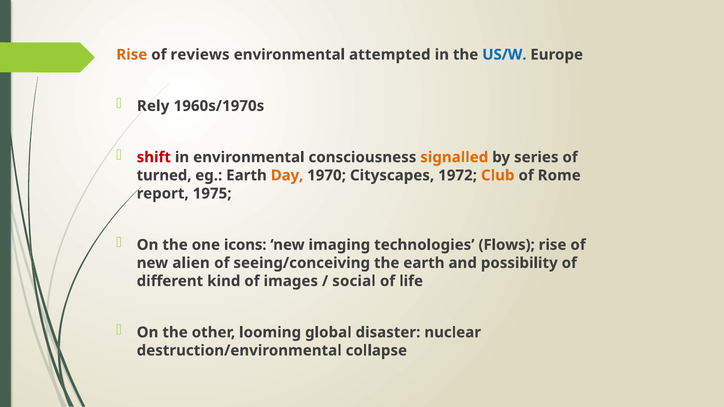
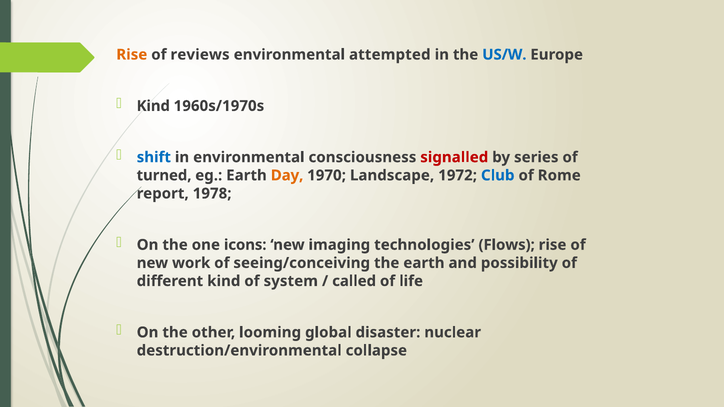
Rely: Rely -> Kind (153, 106)
shift colour: red -> blue (154, 157)
signalled colour: orange -> red (454, 157)
Cityscapes: Cityscapes -> Landscape (392, 175)
Club colour: orange -> blue (498, 175)
1975: 1975 -> 1978 (212, 194)
alien: alien -> work (191, 263)
images: images -> system (291, 281)
social: social -> called (354, 281)
